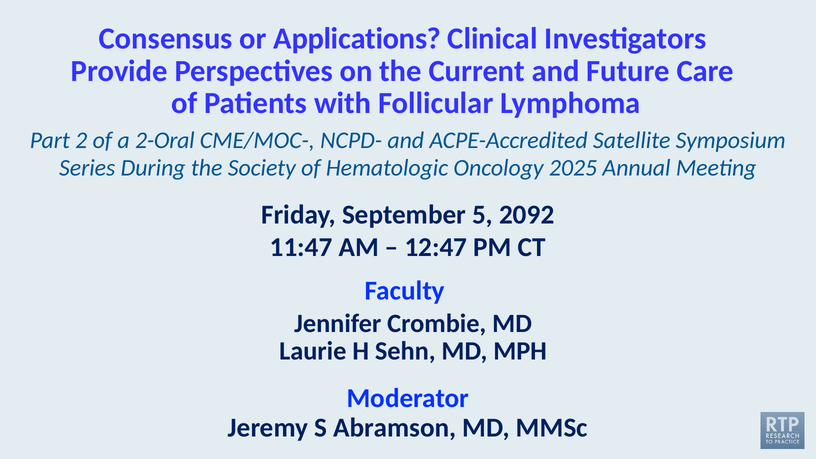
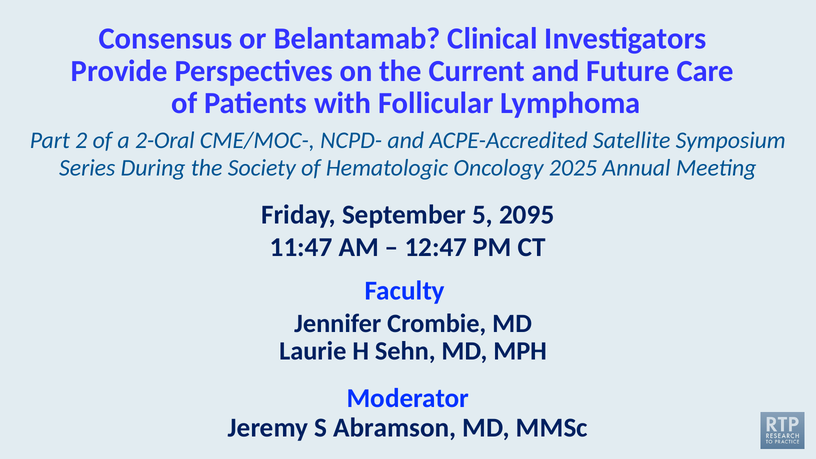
Applications: Applications -> Belantamab (357, 39)
2092: 2092 -> 2095 (527, 215)
